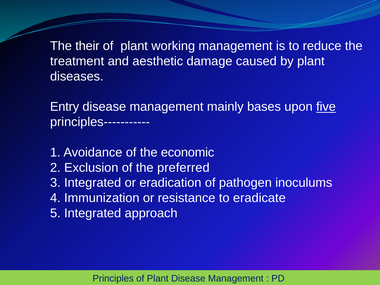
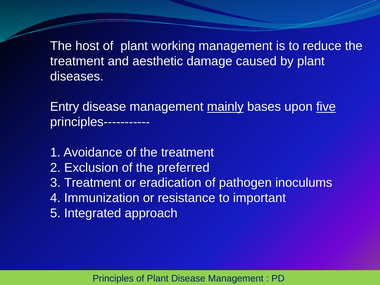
their: their -> host (87, 46)
mainly underline: none -> present (225, 107)
of the economic: economic -> treatment (188, 152)
3 Integrated: Integrated -> Treatment (93, 183)
eradicate: eradicate -> important (259, 198)
